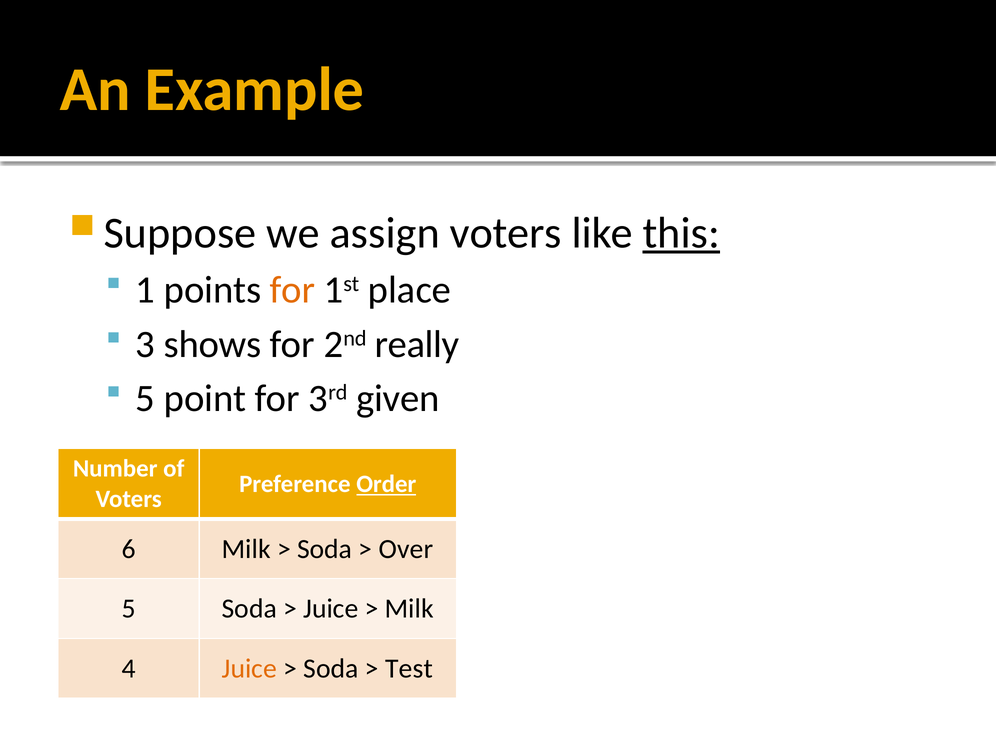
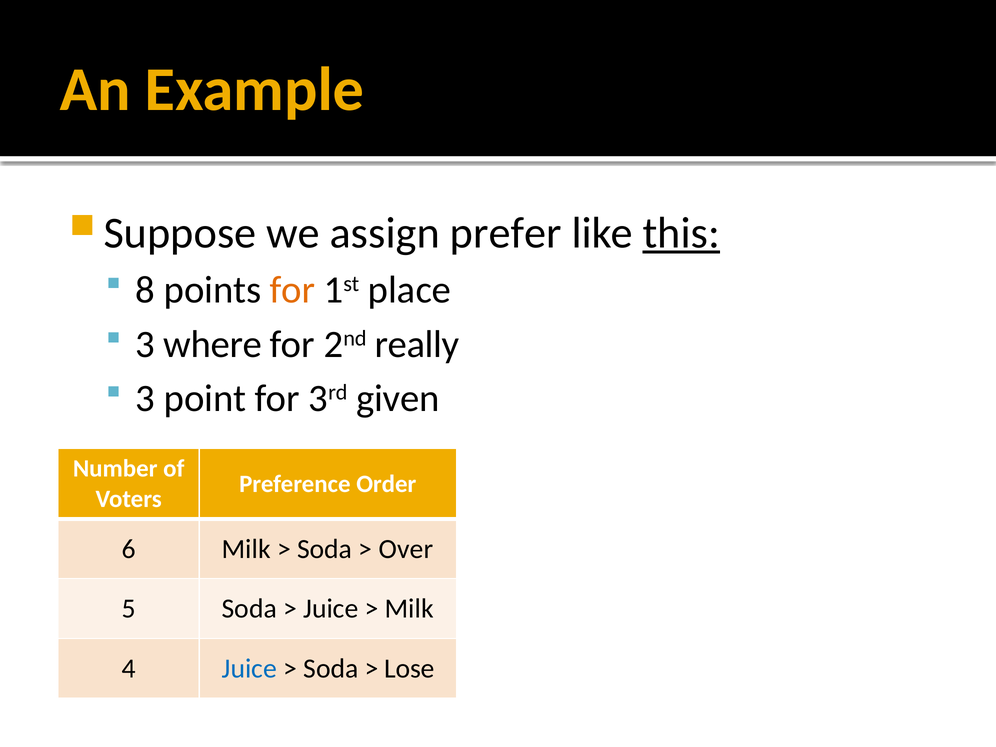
assign voters: voters -> prefer (506, 233)
1: 1 -> 8 (145, 290)
shows: shows -> where (213, 344)
5: 5 -> 3 (145, 399)
Order underline: present -> none (386, 484)
Juice colour: orange -> blue (249, 668)
Test: Test -> Lose (409, 668)
